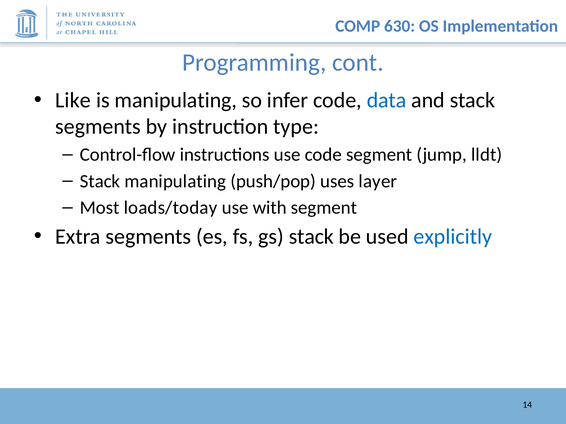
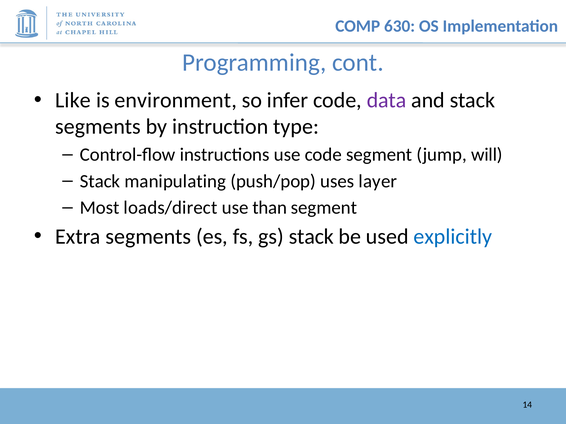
is manipulating: manipulating -> environment (176, 101)
data colour: blue -> purple (387, 101)
lldt: lldt -> will (487, 155)
loads/today: loads/today -> loads/direct (171, 208)
with: with -> than (270, 208)
